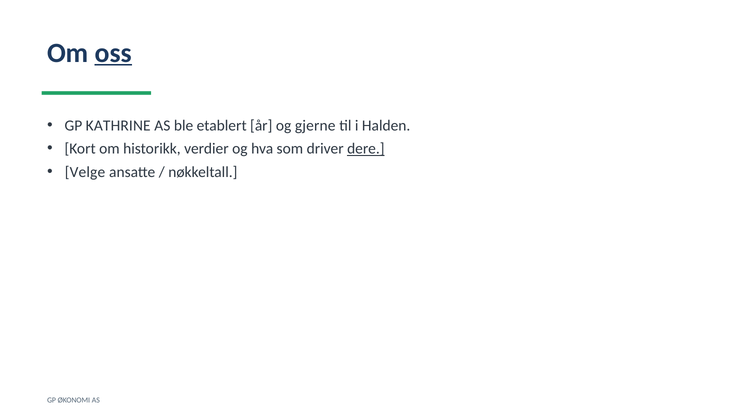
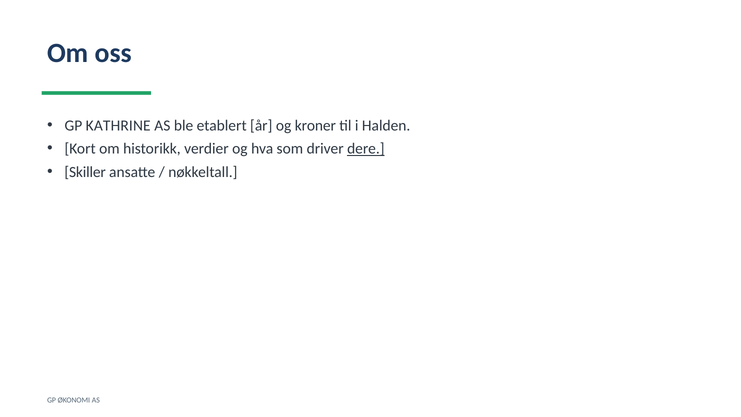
oss underline: present -> none (113, 53)
gjerne: gjerne -> kroner (315, 126)
Velge: Velge -> Skiller (85, 172)
